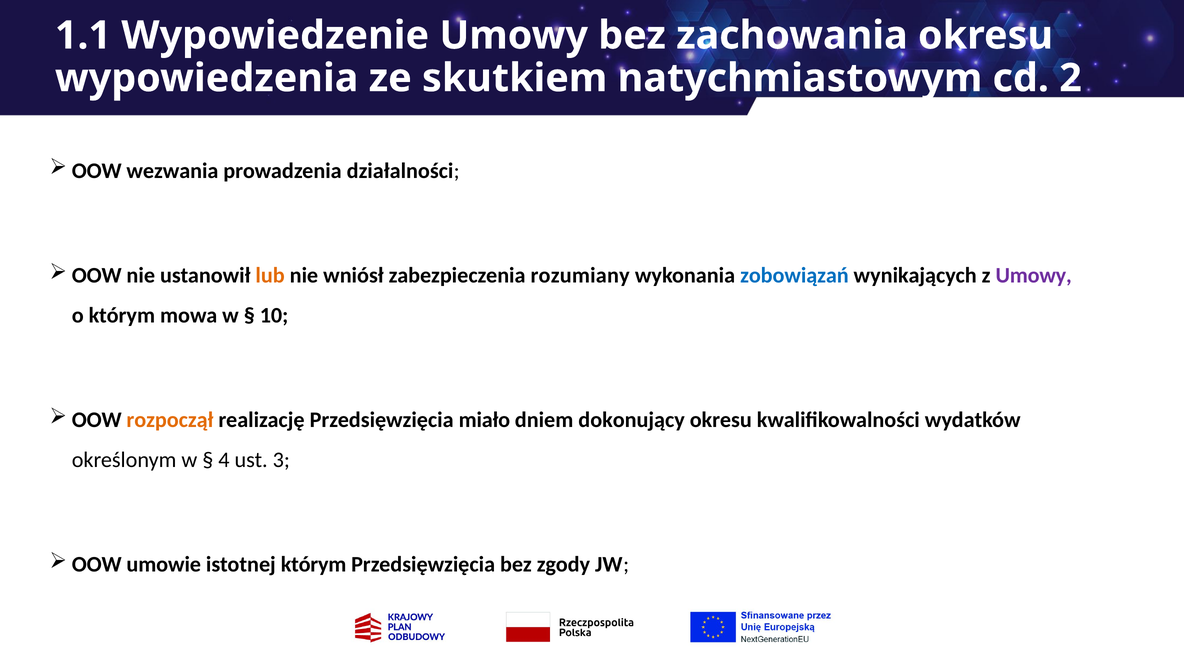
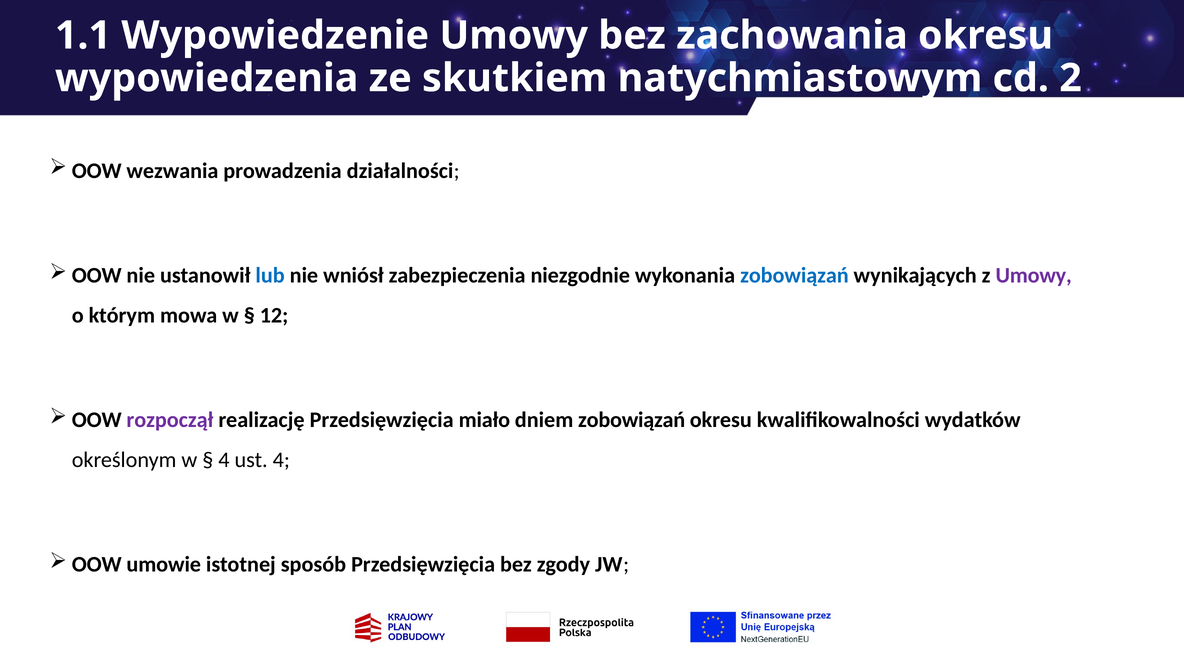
lub colour: orange -> blue (270, 275)
rozumiany: rozumiany -> niezgodnie (580, 275)
10: 10 -> 12 (274, 315)
rozpoczął colour: orange -> purple (170, 420)
dniem dokonujący: dokonujący -> zobowiązań (632, 420)
ust 3: 3 -> 4 (281, 460)
istotnej którym: którym -> sposób (313, 564)
